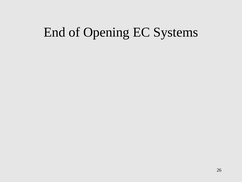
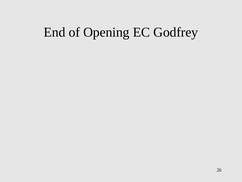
Systems: Systems -> Godfrey (176, 32)
